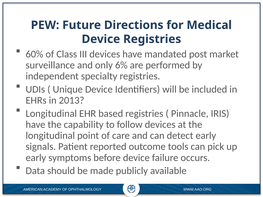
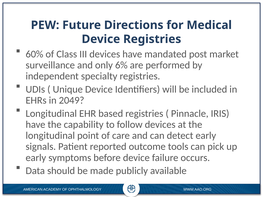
2013: 2013 -> 2049 (72, 100)
